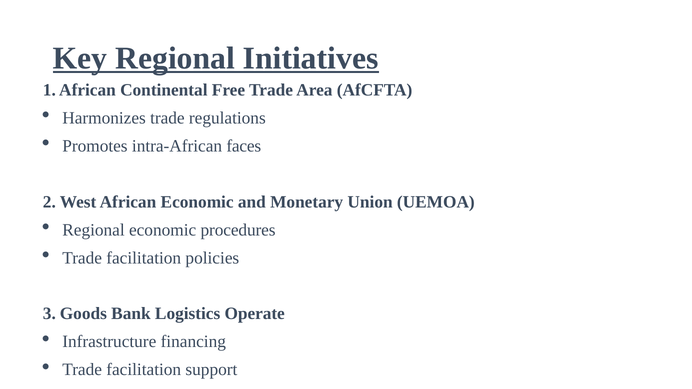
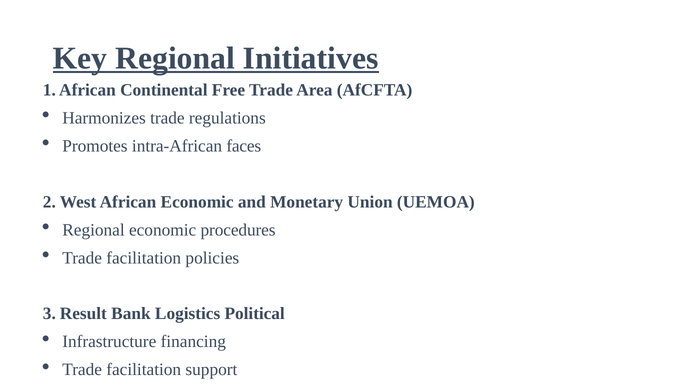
Goods: Goods -> Result (83, 314)
Operate: Operate -> Political (255, 314)
